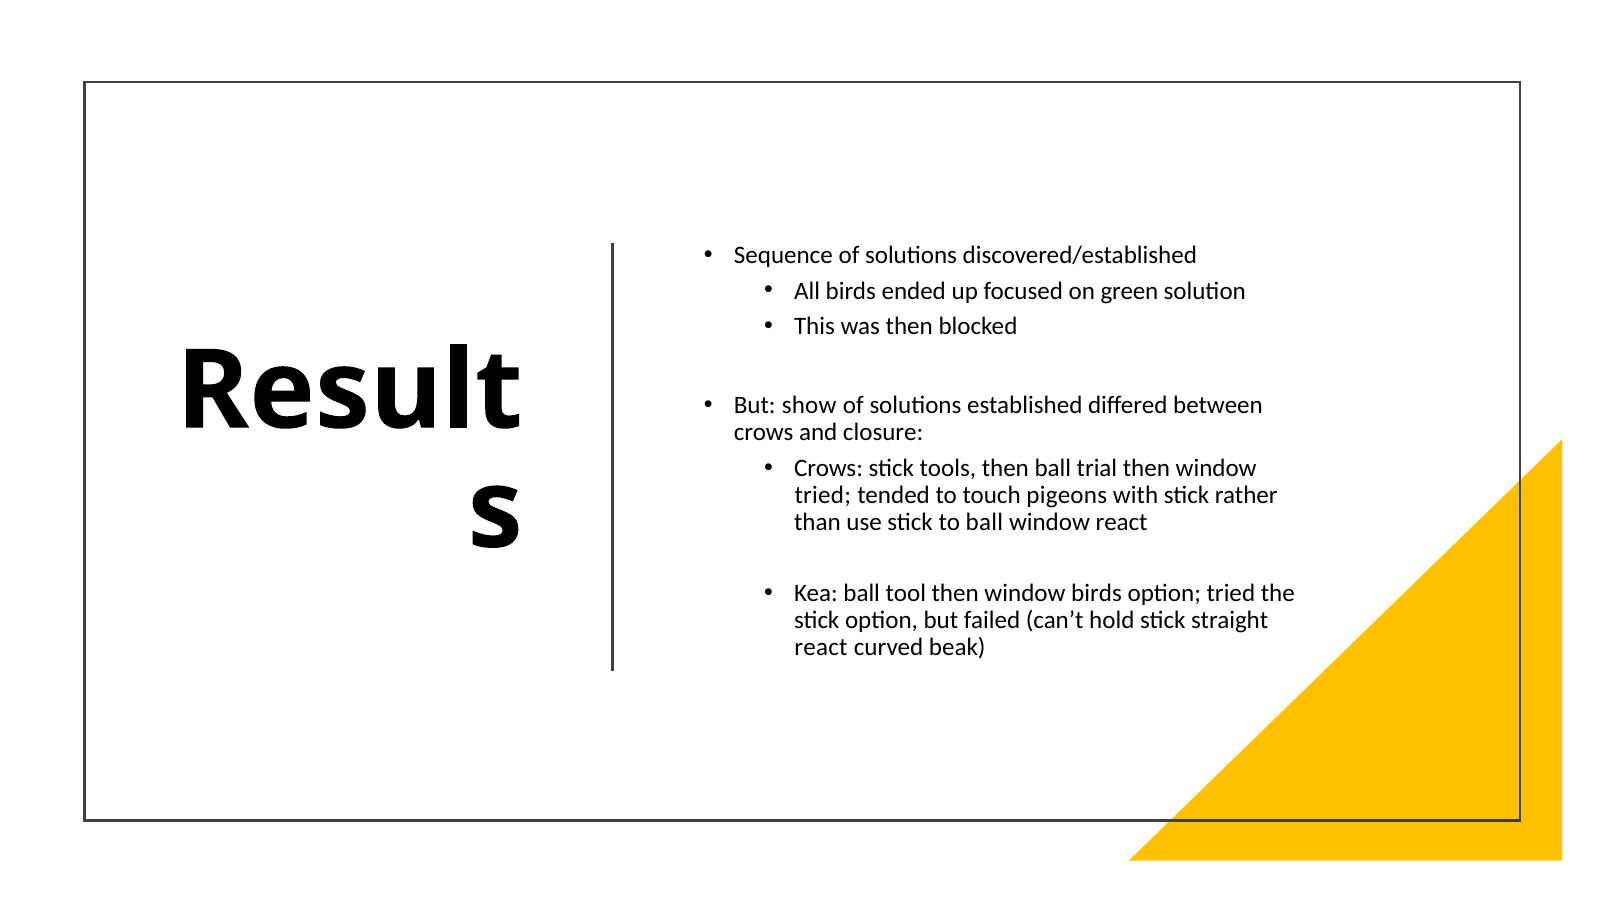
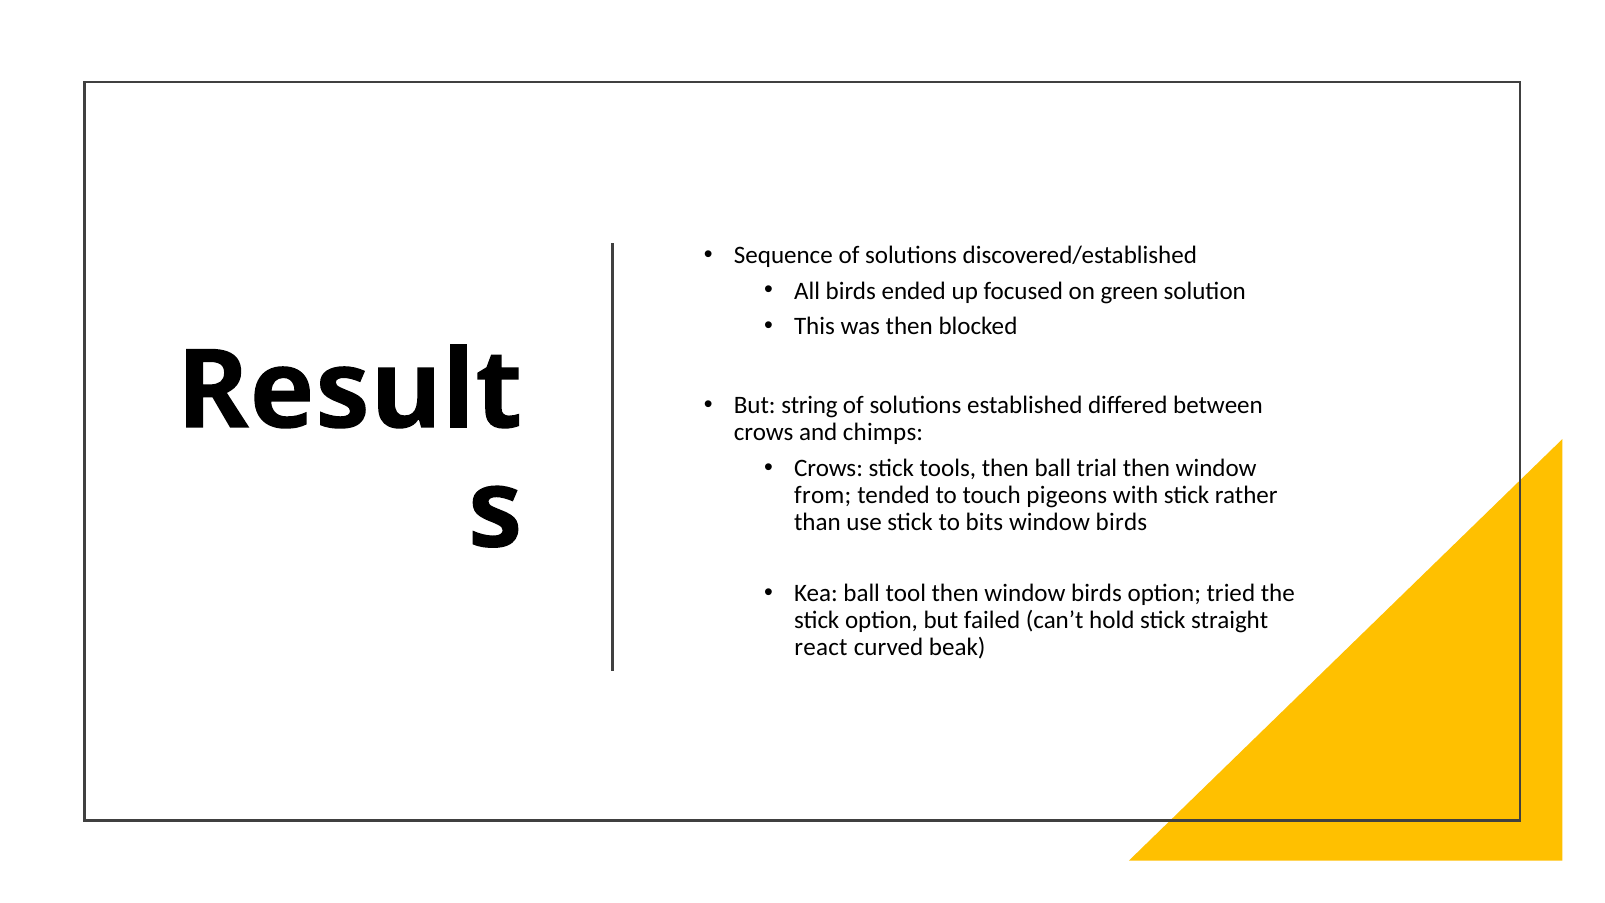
show: show -> string (809, 405)
closure: closure -> chimps (883, 432)
tried: tried -> from (823, 495)
to ball: ball -> bits (984, 522)
react: react -> birds (1121, 522)
